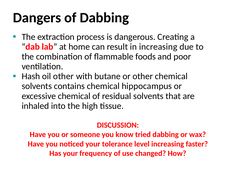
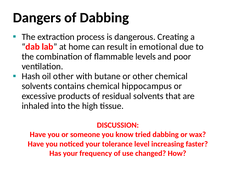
in increasing: increasing -> emotional (158, 47)
foods: foods -> levels (146, 56)
excessive chemical: chemical -> products (74, 96)
